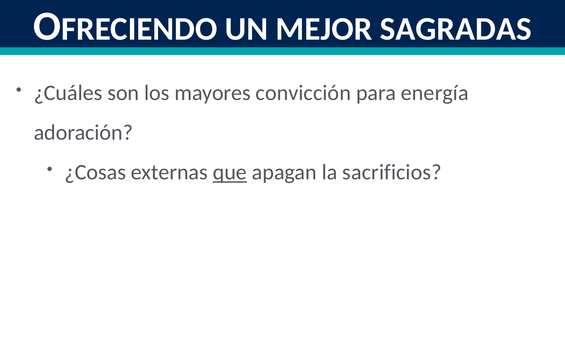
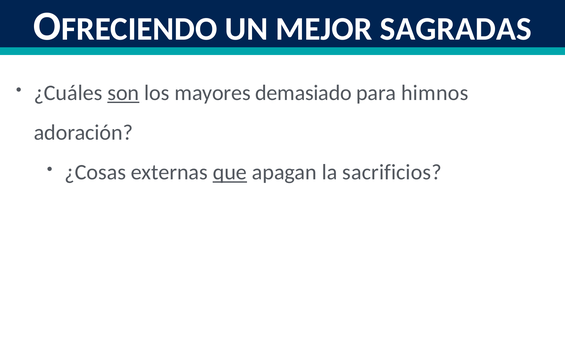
son underline: none -> present (123, 93)
convicción: convicción -> demasiado (303, 93)
energía: energía -> himnos (435, 93)
